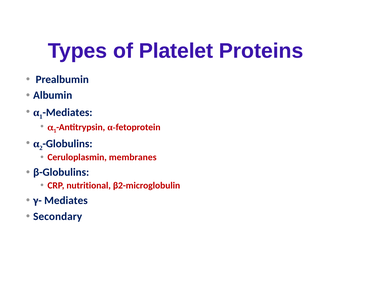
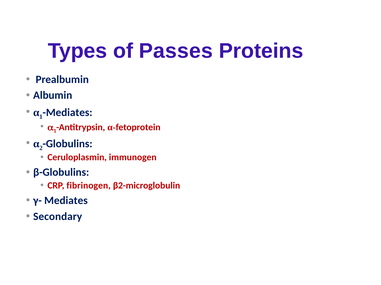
Platelet: Platelet -> Passes (176, 51)
membranes: membranes -> immunogen (133, 158)
nutritional: nutritional -> fibrinogen (89, 186)
